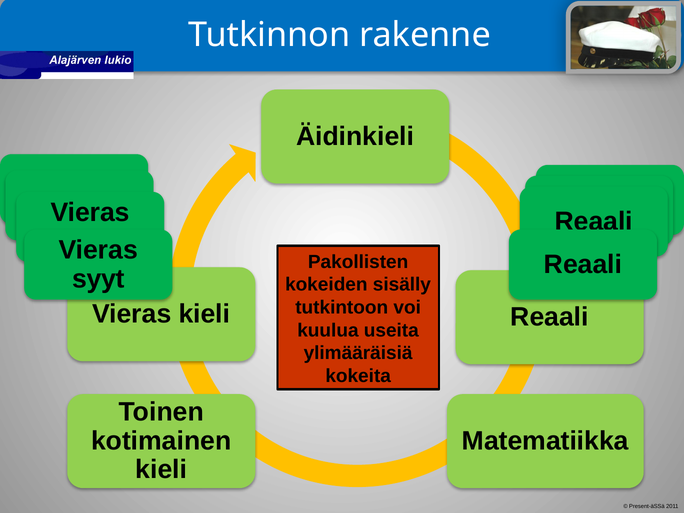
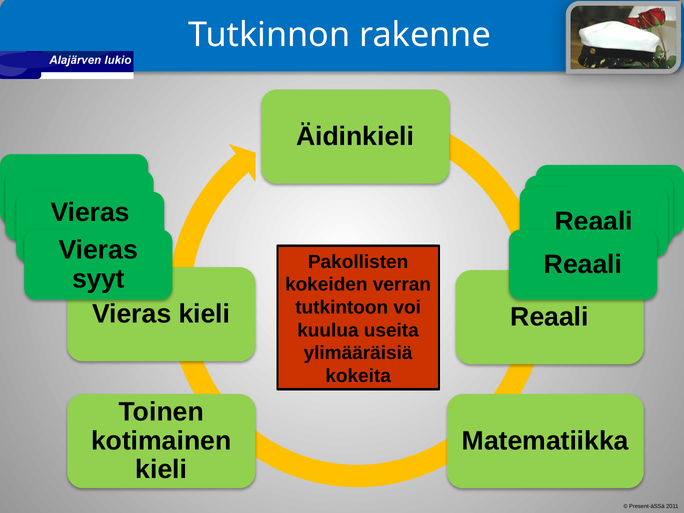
sisälly: sisälly -> verran (402, 285)
